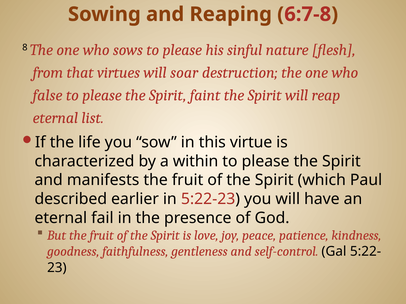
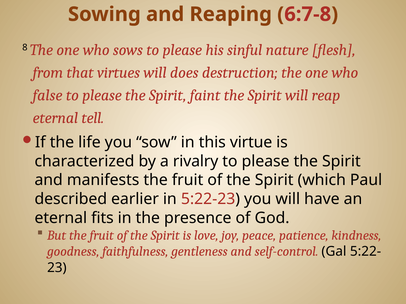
soar: soar -> does (184, 73)
list: list -> tell (93, 118)
within: within -> rivalry (196, 161)
fail: fail -> fits (102, 218)
